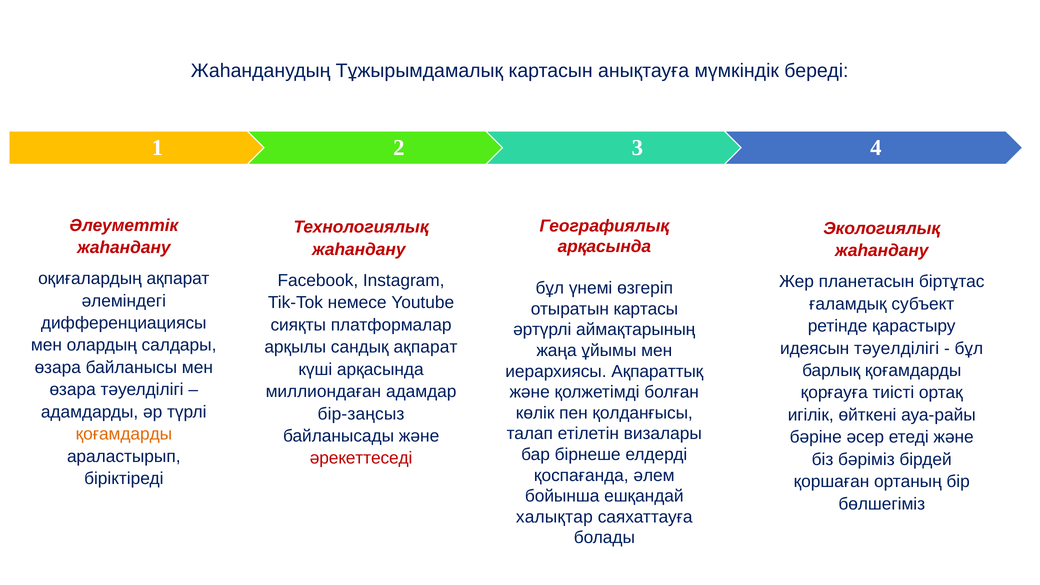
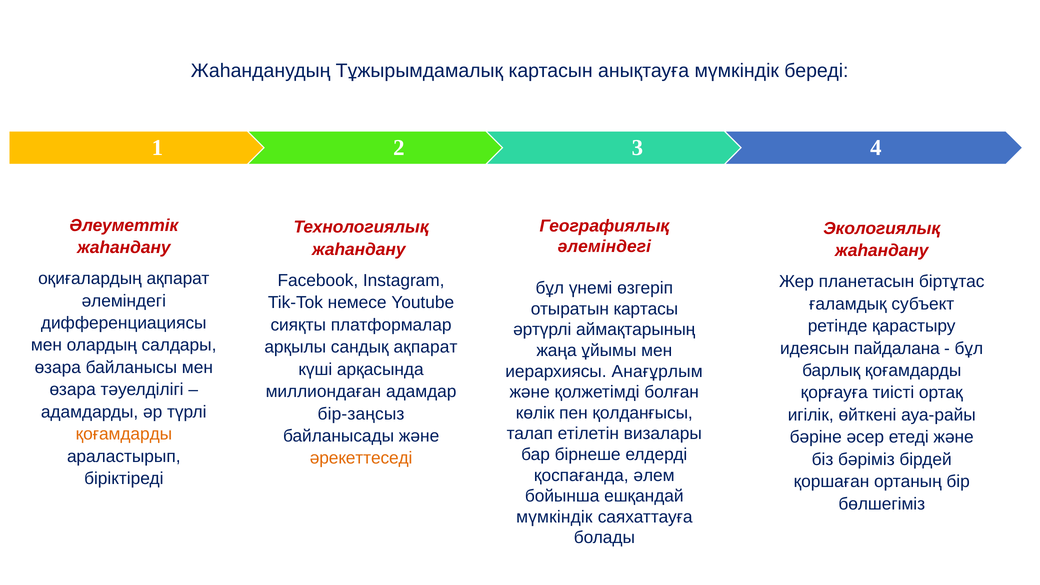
арқасында: арқасында -> әлеміндегі (604, 247)
идеясын тәуелділігі: тәуелділігі -> пайдалана (897, 348)
Ақпараттық: Ақпараттық -> Анағұрлым (657, 371)
әрекеттеседі colour: red -> orange (361, 458)
халықтар: халықтар -> мүмкіндік (554, 517)
